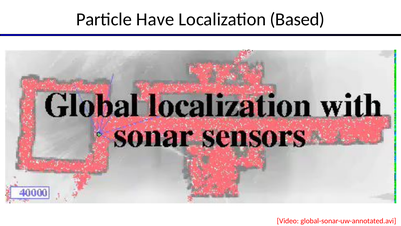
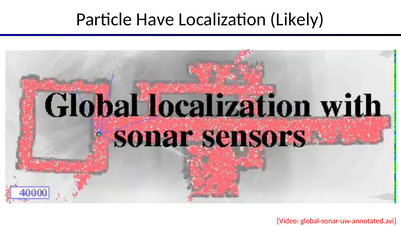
Based: Based -> Likely (297, 19)
